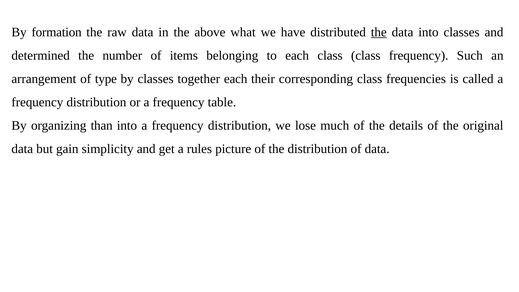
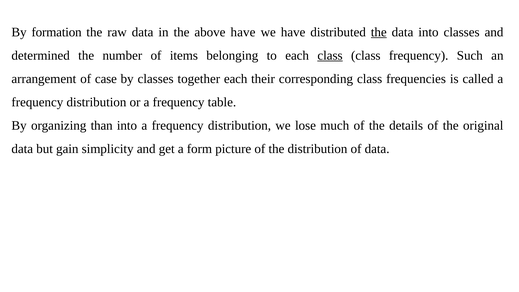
above what: what -> have (243, 32)
class underline: none -> present (330, 55)
type: type -> case (106, 79)
rules: rules -> form (199, 149)
